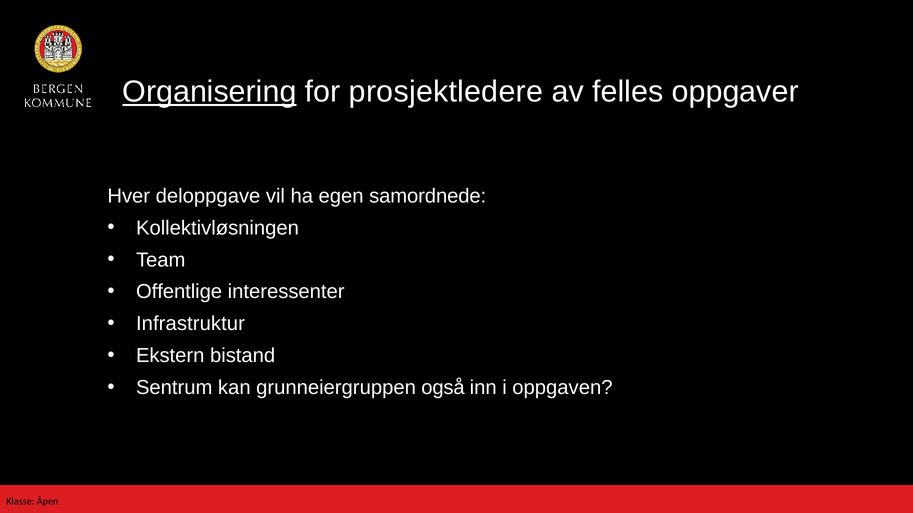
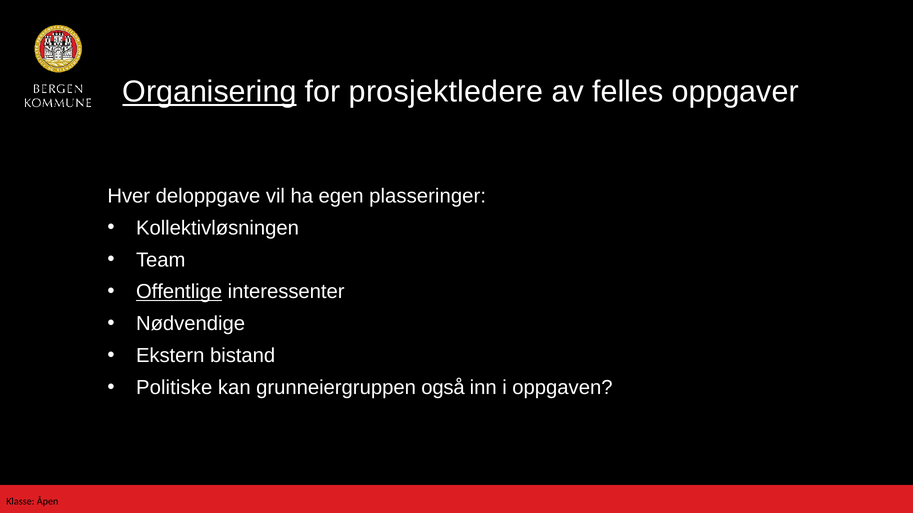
samordnede: samordnede -> plasseringer (428, 196)
Offentlige underline: none -> present (179, 292)
Infrastruktur: Infrastruktur -> Nødvendige (191, 324)
Sentrum: Sentrum -> Politiske (174, 388)
